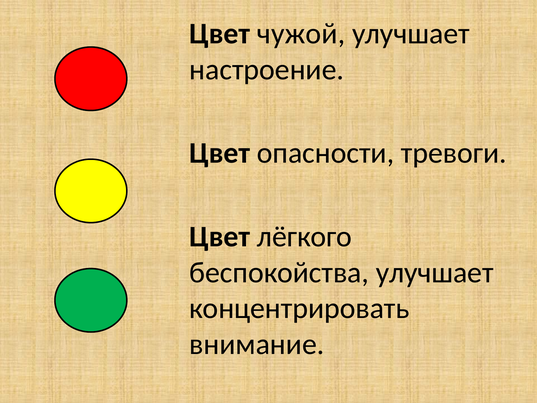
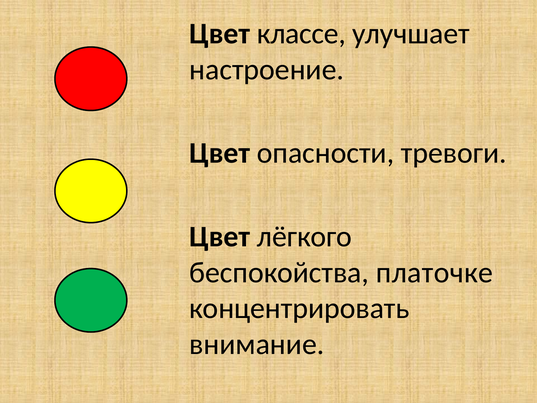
чужой: чужой -> классе (301, 34)
беспокойства улучшает: улучшает -> платочке (434, 272)
